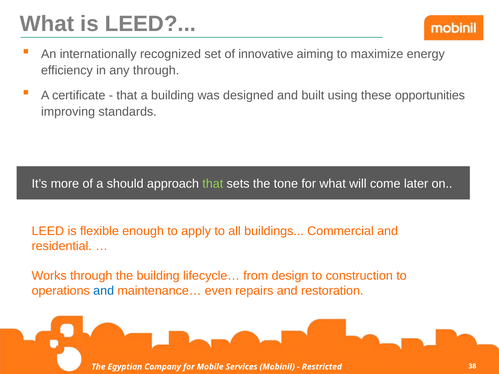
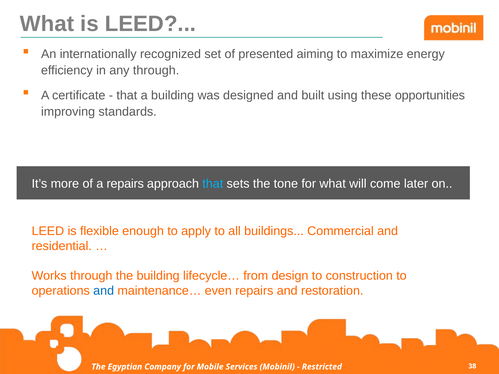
innovative: innovative -> presented (266, 54)
a should: should -> repairs (125, 184)
that colour: light green -> light blue (213, 184)
